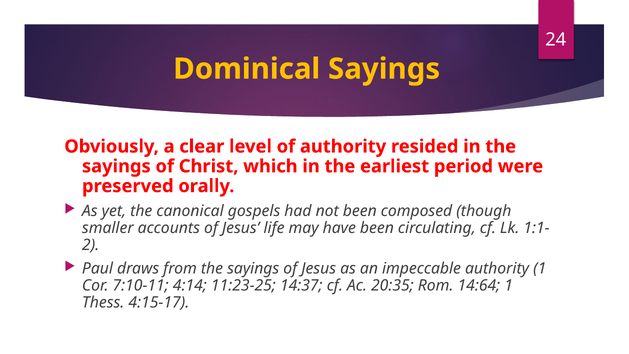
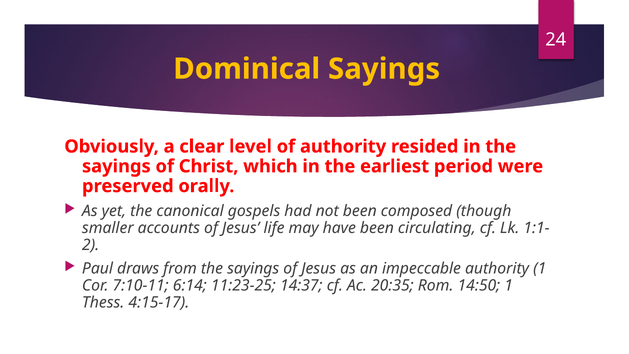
4:14: 4:14 -> 6:14 (190, 285)
14:64: 14:64 -> 14:50 (479, 285)
